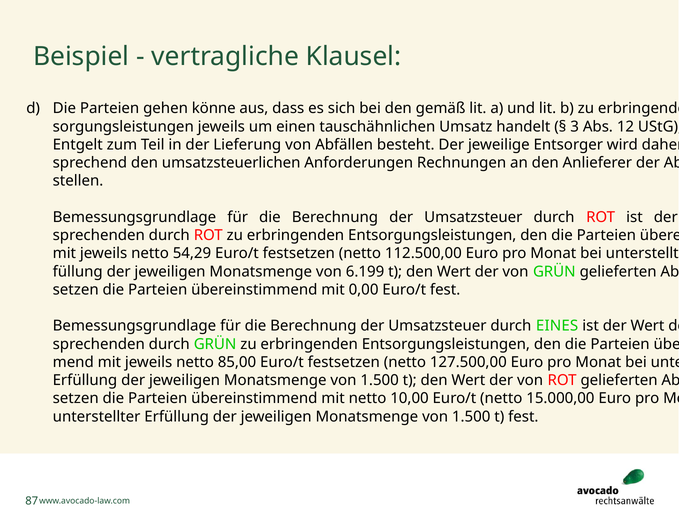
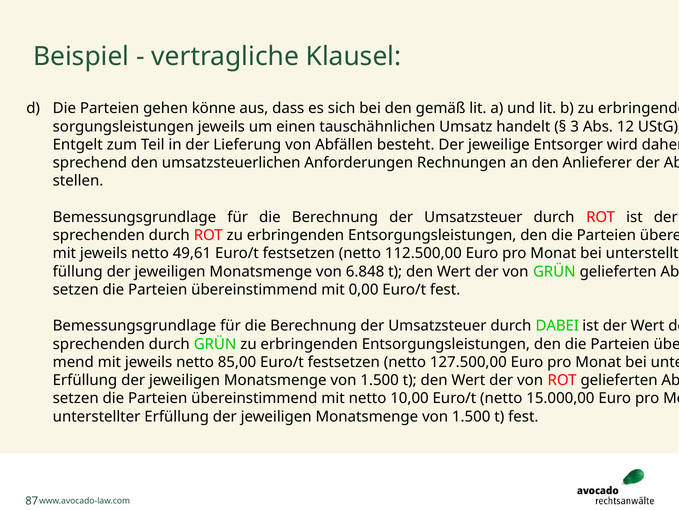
54,29: 54,29 -> 49,61 (192, 253)
6.199: 6.199 -> 6.848 (365, 271)
EINES: EINES -> DABEI (557, 325)
